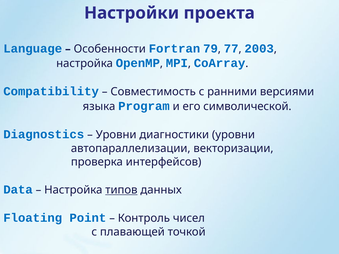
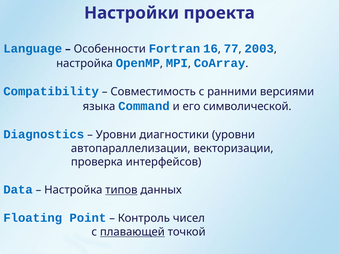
79: 79 -> 16 (211, 49)
Program: Program -> Command (144, 106)
плавающей underline: none -> present (132, 232)
